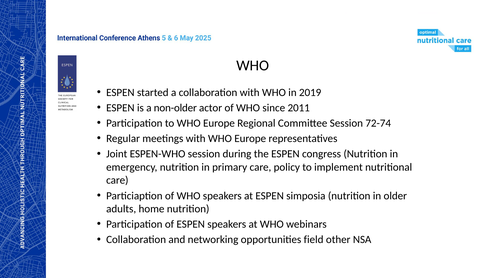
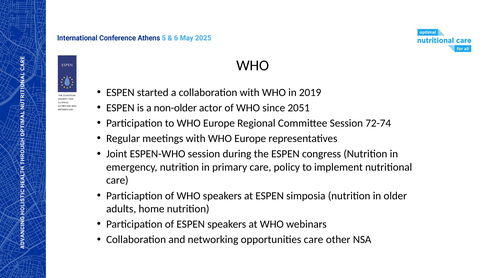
2011: 2011 -> 2051 (299, 108)
opportunities field: field -> care (314, 239)
